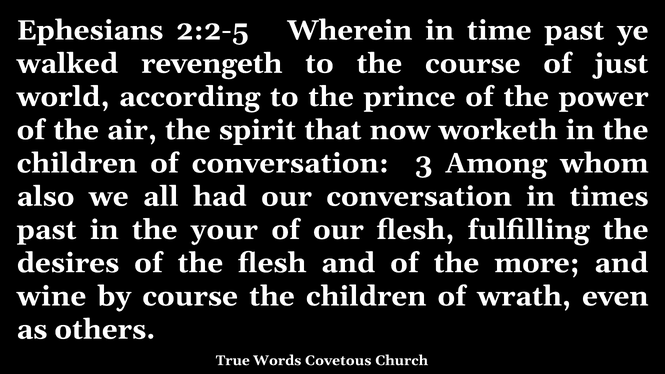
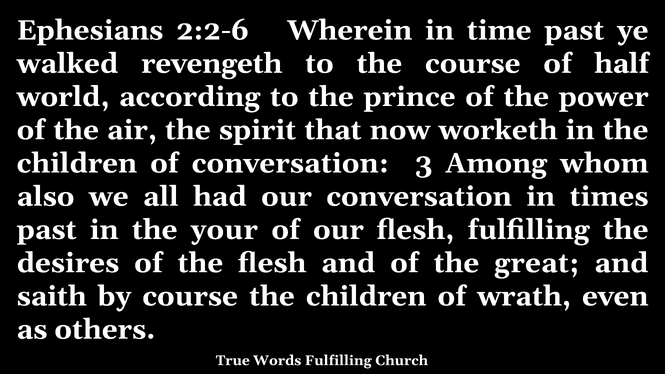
2:2-5: 2:2-5 -> 2:2-6 (212, 30)
just: just -> half (622, 64)
more: more -> great (537, 263)
wine: wine -> saith (52, 296)
Words Covetous: Covetous -> Fulfilling (338, 361)
